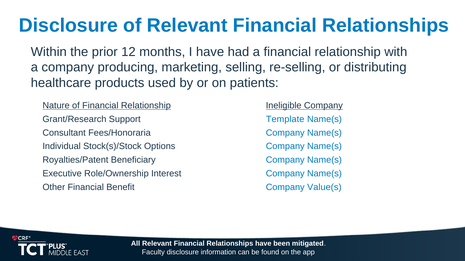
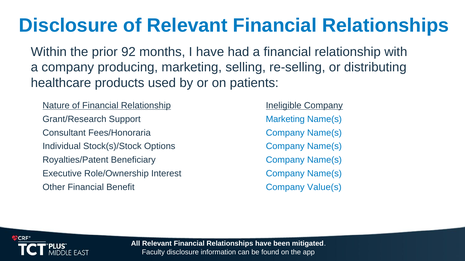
12: 12 -> 92 (128, 52)
Support Template: Template -> Marketing (285, 119)
